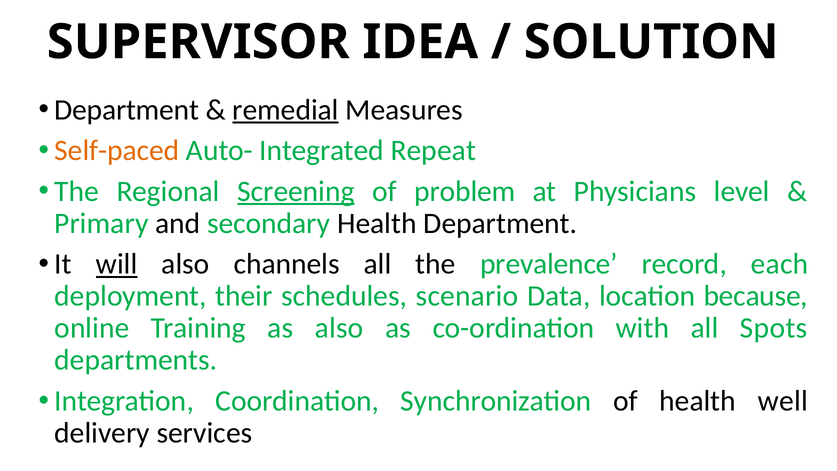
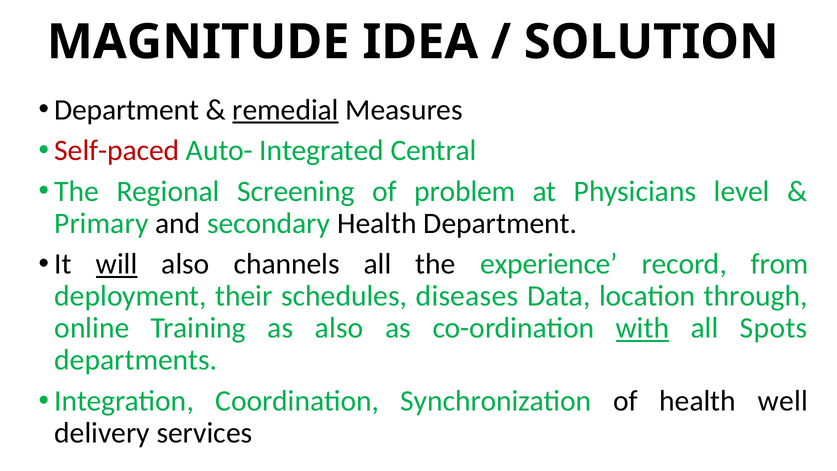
SUPERVISOR: SUPERVISOR -> MAGNITUDE (198, 42)
Self-paced colour: orange -> red (117, 151)
Repeat: Repeat -> Central (433, 151)
Screening underline: present -> none (296, 191)
prevalence: prevalence -> experience (549, 264)
each: each -> from (780, 264)
scenario: scenario -> diseases (467, 296)
because: because -> through (756, 296)
with underline: none -> present (642, 328)
